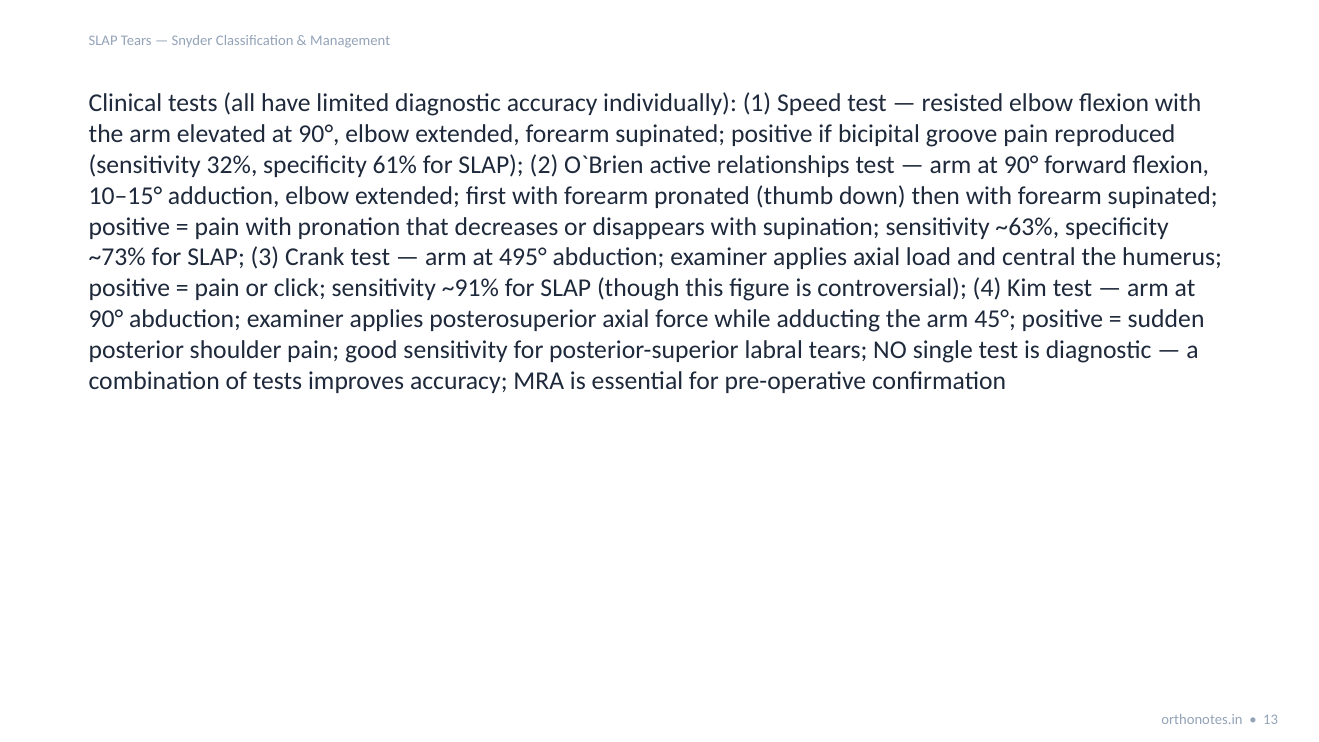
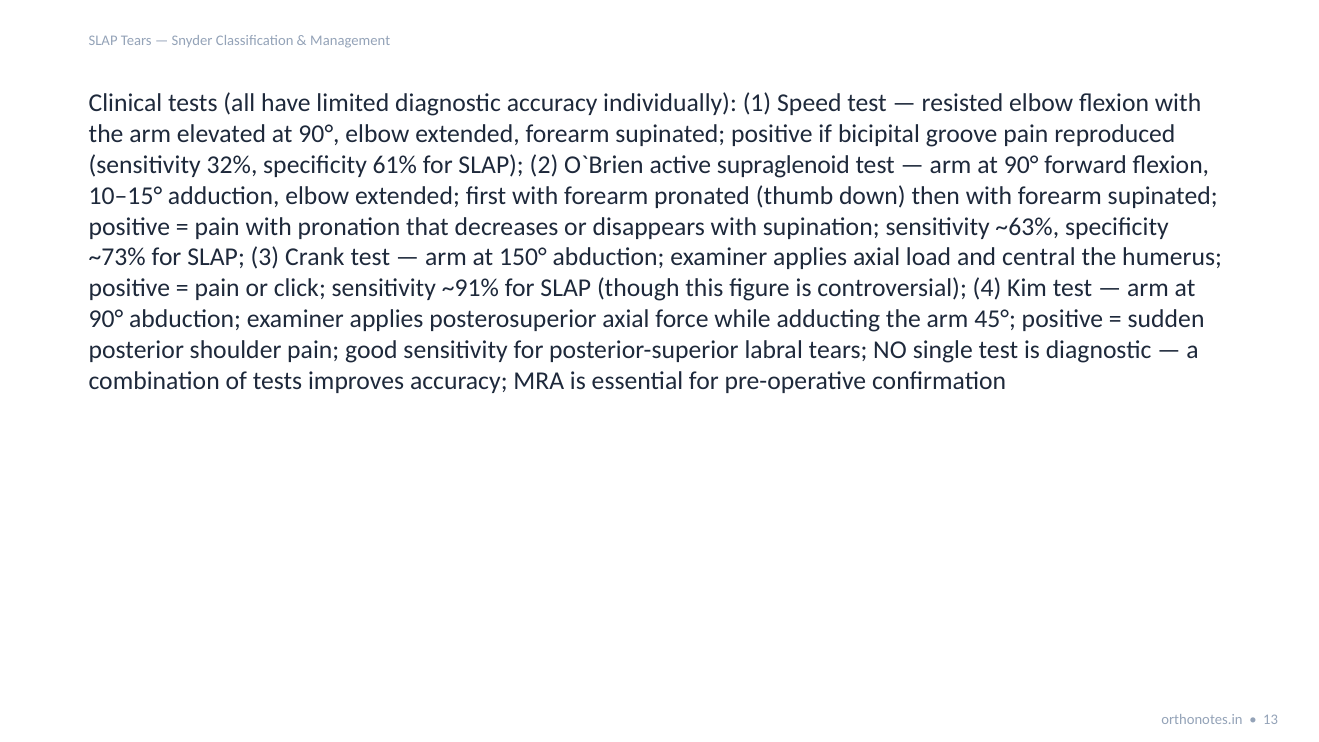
relationships: relationships -> supraglenoid (783, 165)
495°: 495° -> 150° (523, 257)
